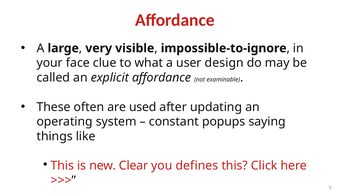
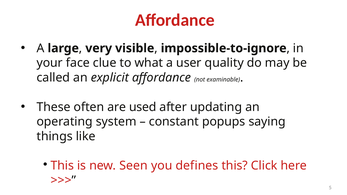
design: design -> quality (224, 63)
Clear: Clear -> Seen (133, 166)
